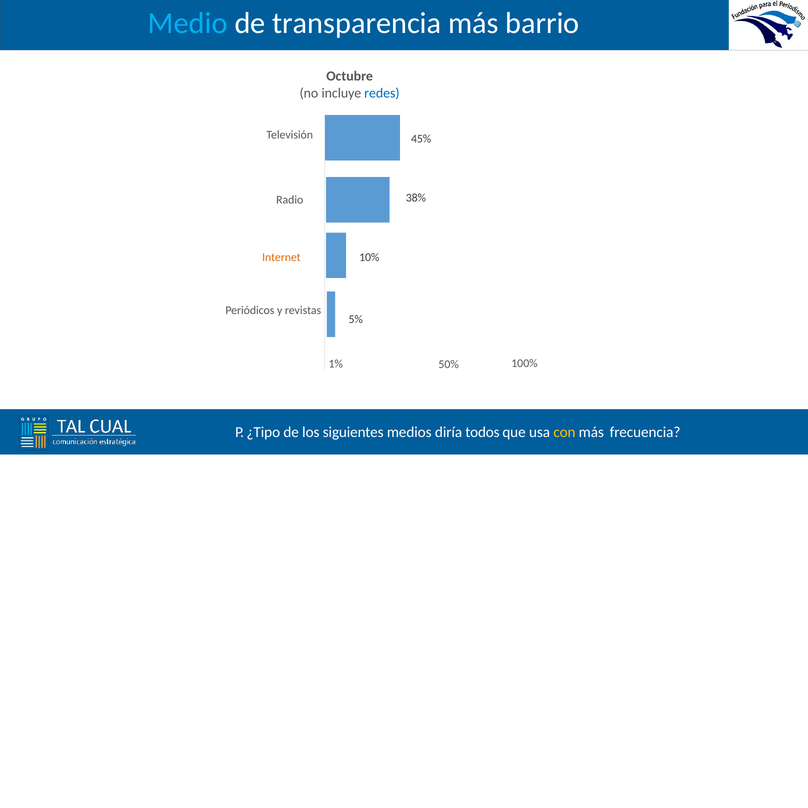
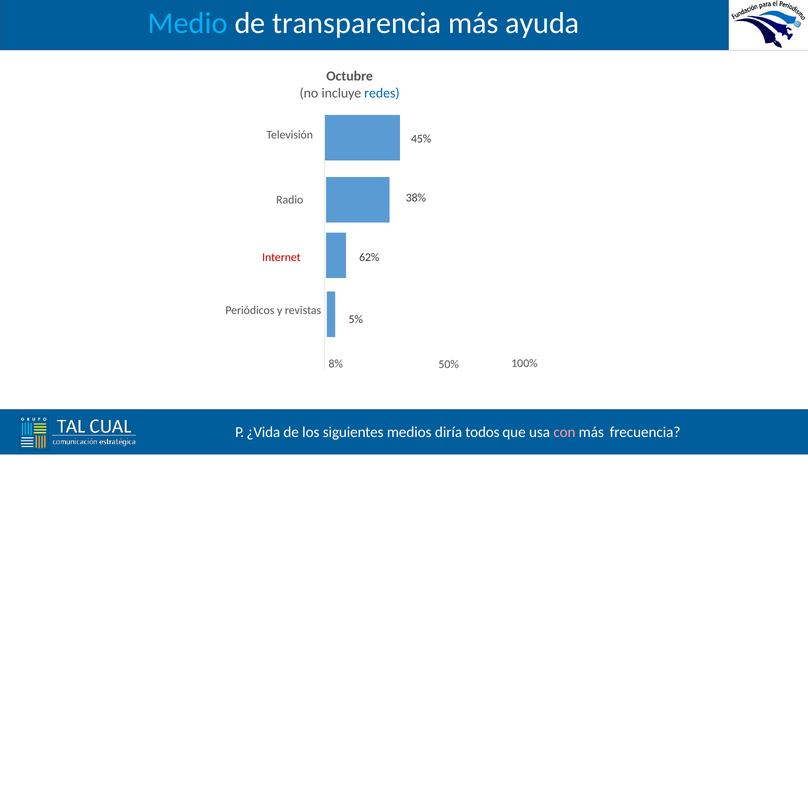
barrio: barrio -> ayuda (542, 23)
Internet colour: orange -> red (281, 257)
10%: 10% -> 62% (369, 257)
1%: 1% -> 8% (336, 364)
¿Tipo: ¿Tipo -> ¿Vida (263, 432)
con colour: yellow -> pink (565, 432)
